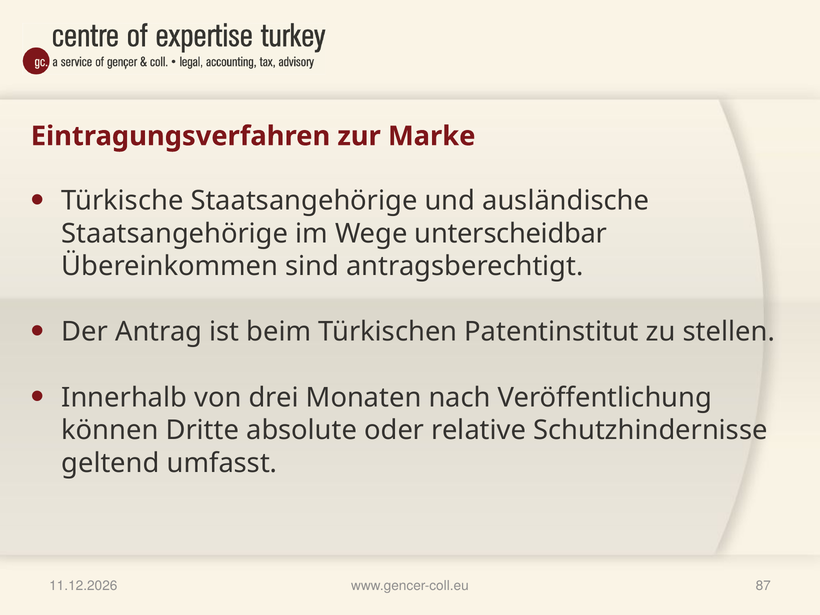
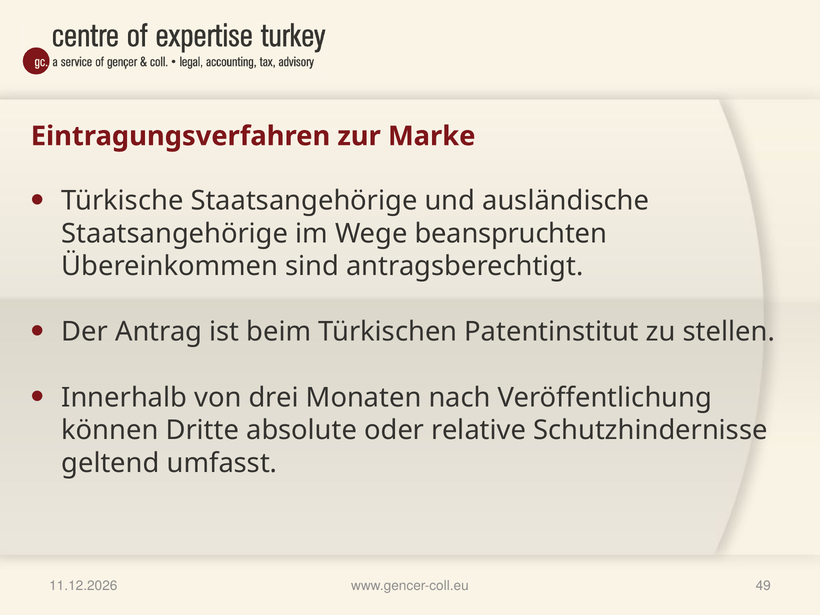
unterscheidbar: unterscheidbar -> beanspruchten (511, 234)
87: 87 -> 49 (763, 586)
